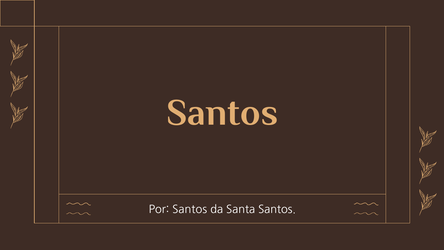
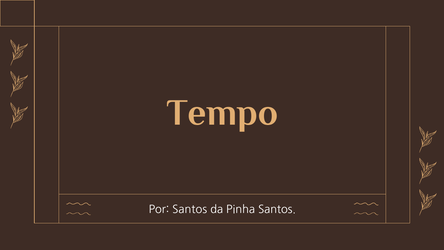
Santos: Santos -> Tempo (222, 113)
Santa: Santa -> Pinha (241, 209)
